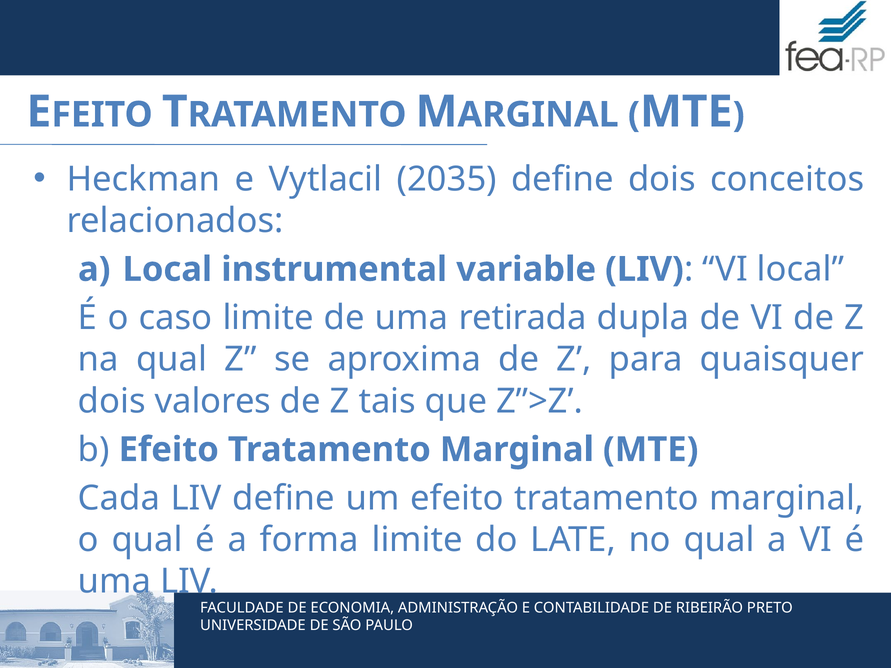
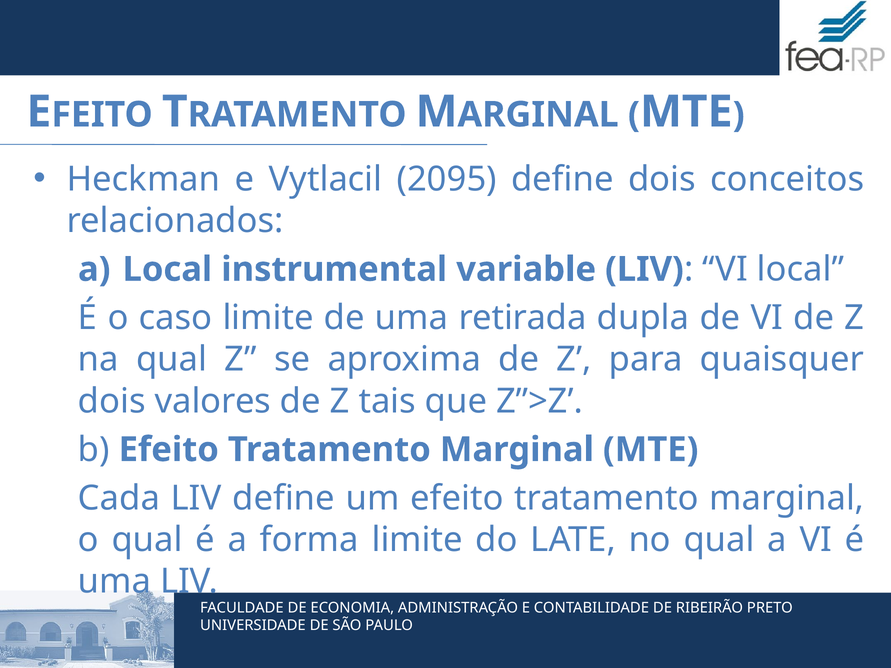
2035: 2035 -> 2095 (447, 179)
